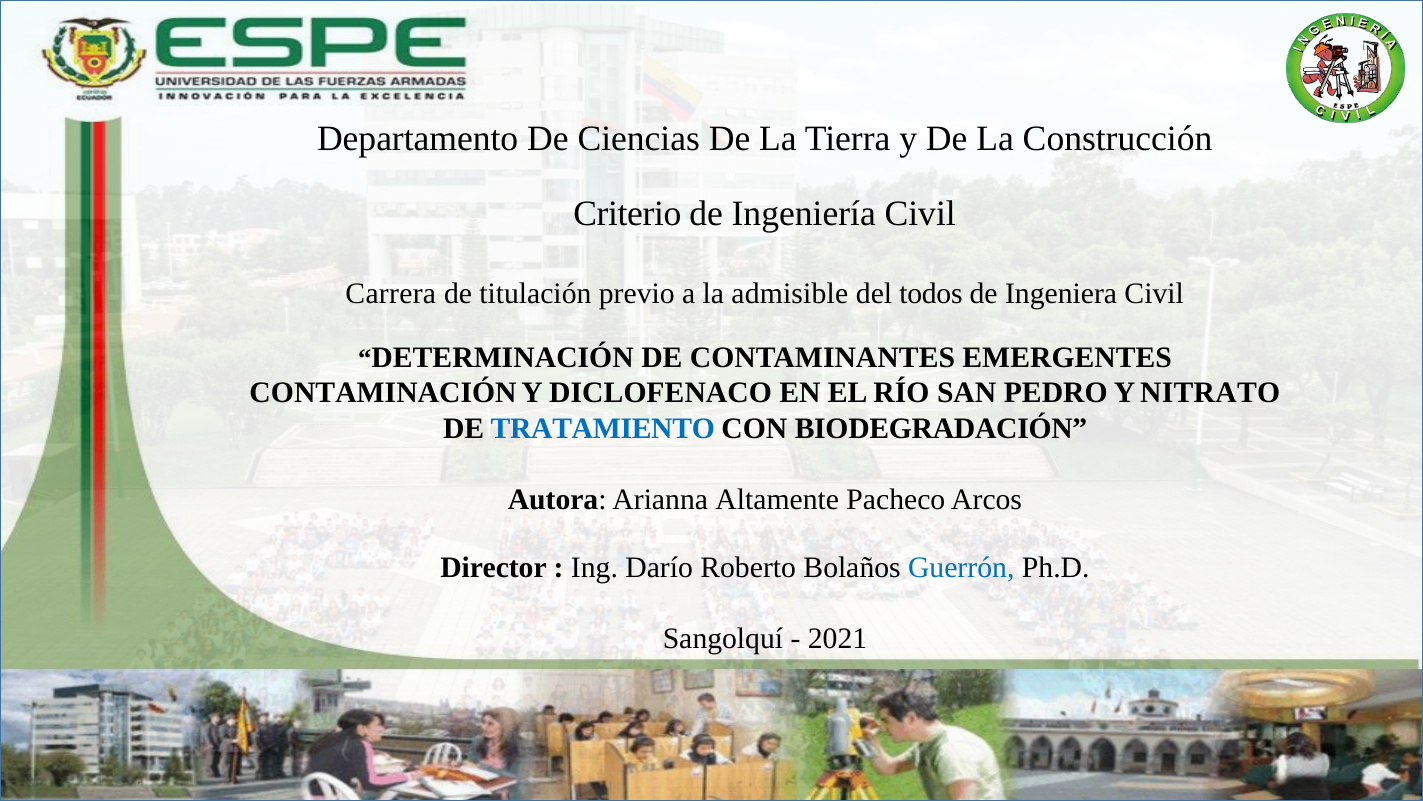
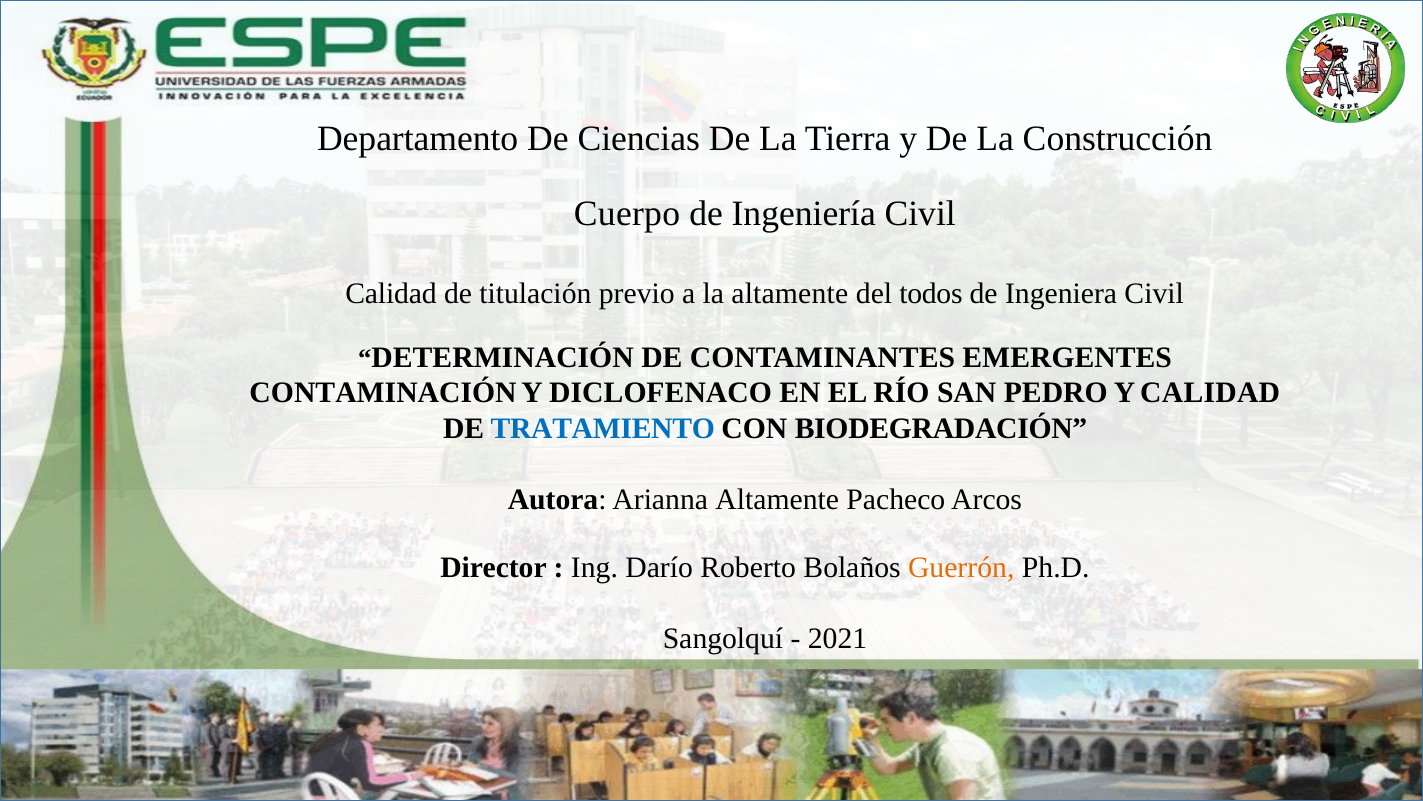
Criterio: Criterio -> Cuerpo (627, 214)
Carrera: Carrera -> Calidad (391, 293)
la admisible: admisible -> altamente (790, 293)
Y NITRATO: NITRATO -> CALIDAD (1210, 393)
Guerrón colour: blue -> orange (961, 567)
